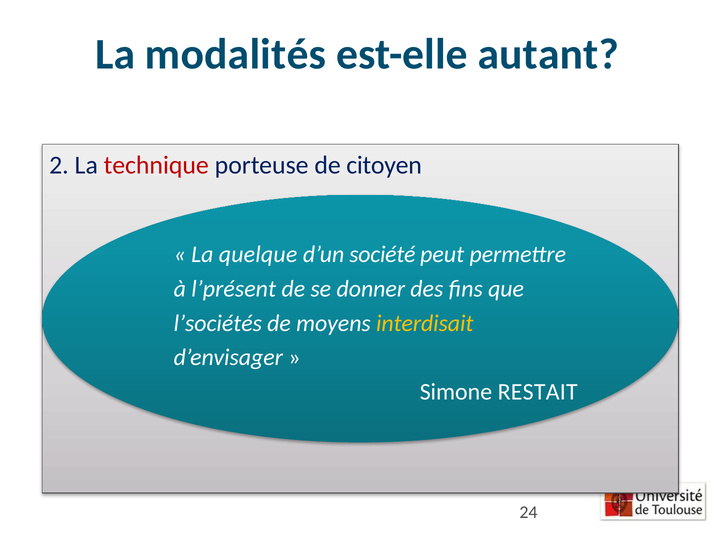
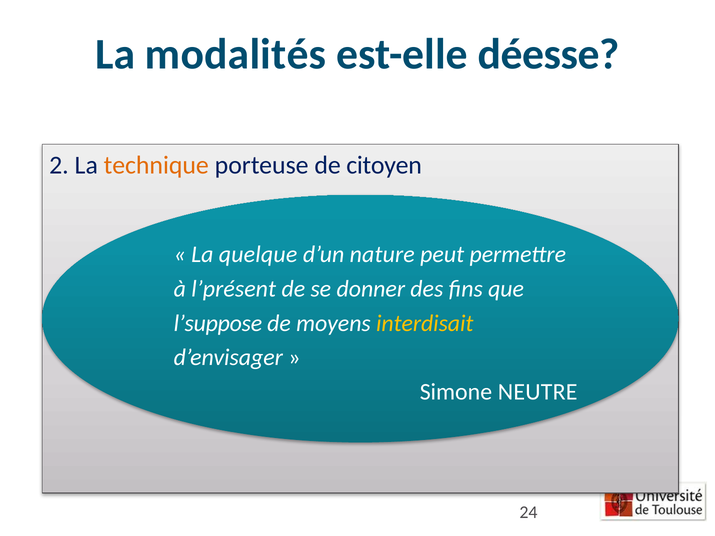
autant: autant -> déesse (549, 54)
technique colour: red -> orange (156, 165)
société: société -> nature (382, 255)
l’sociétés: l’sociétés -> l’suppose (218, 323)
RESTAIT: RESTAIT -> NEUTRE (538, 392)
